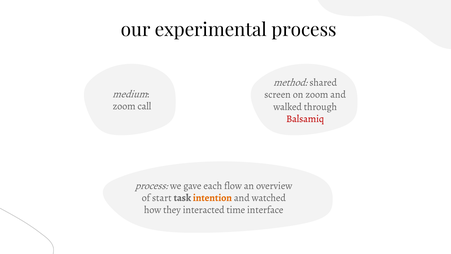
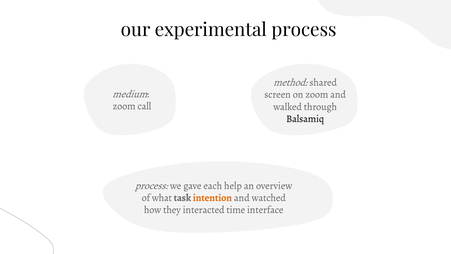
Balsamiq colour: red -> black (305, 119)
flow: flow -> help (233, 186)
start: start -> what (162, 198)
